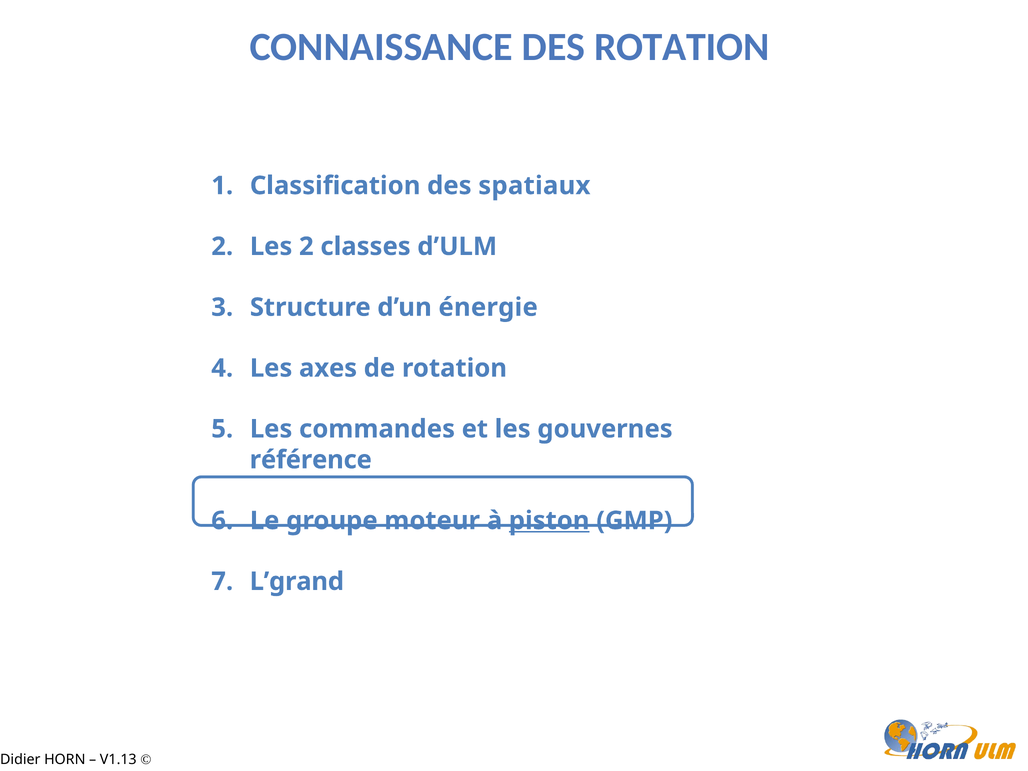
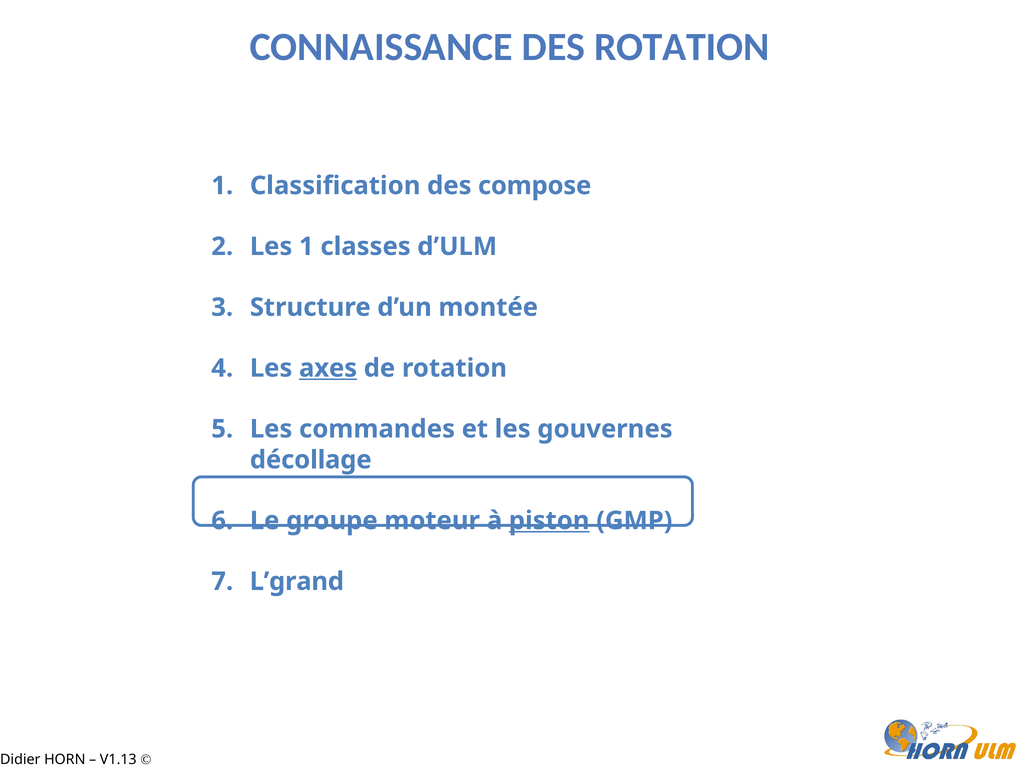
spatiaux: spatiaux -> compose (535, 186)
Les 2: 2 -> 1 (306, 246)
énergie: énergie -> montée (488, 307)
axes underline: none -> present (328, 368)
référence: référence -> décollage (311, 460)
